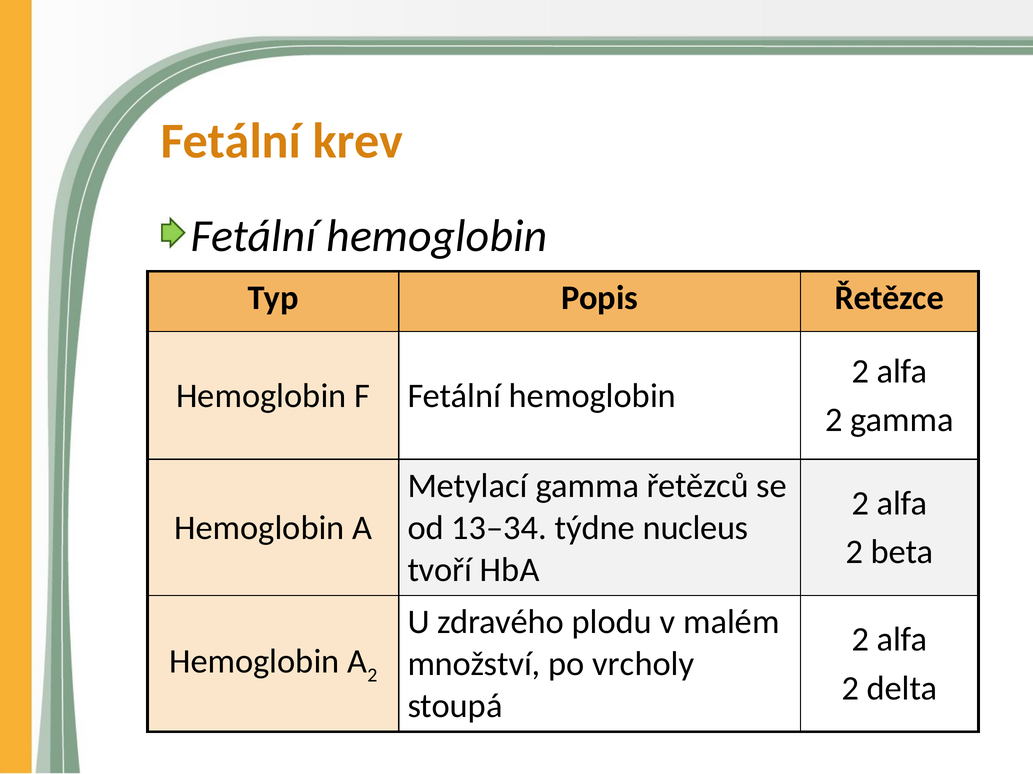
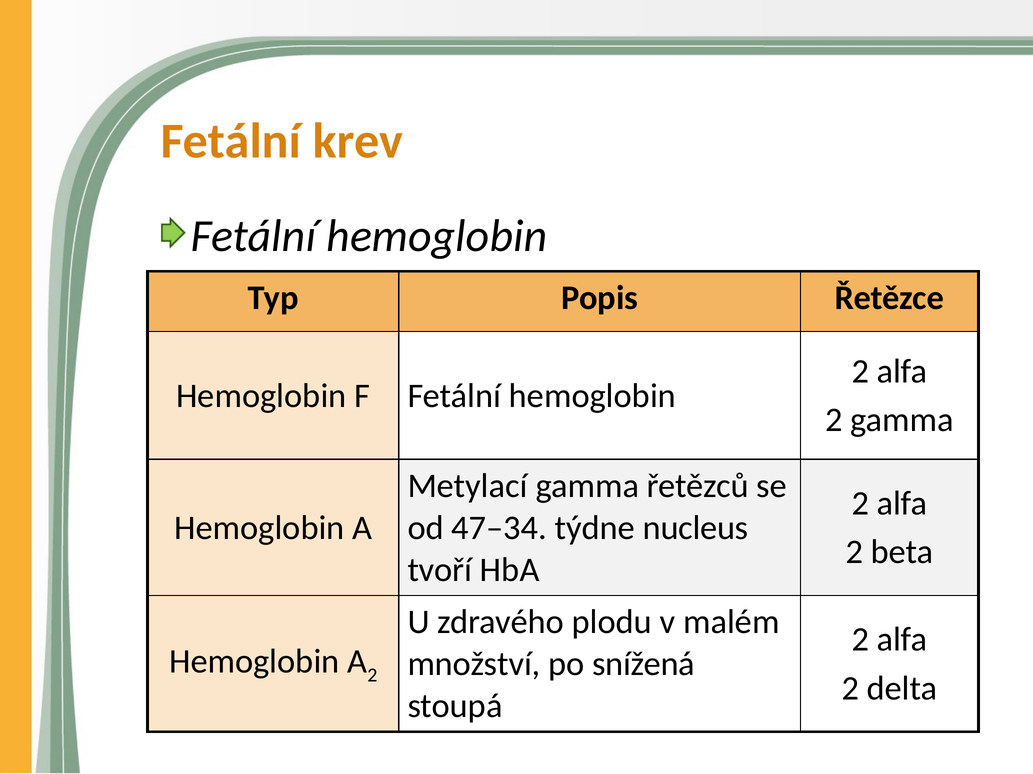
13–34: 13–34 -> 47–34 (499, 528)
vrcholy: vrcholy -> snížená (644, 665)
